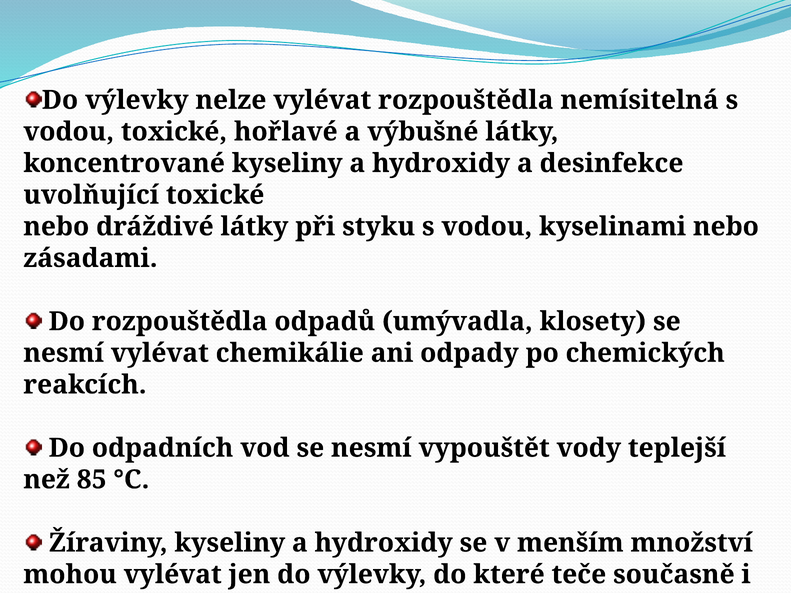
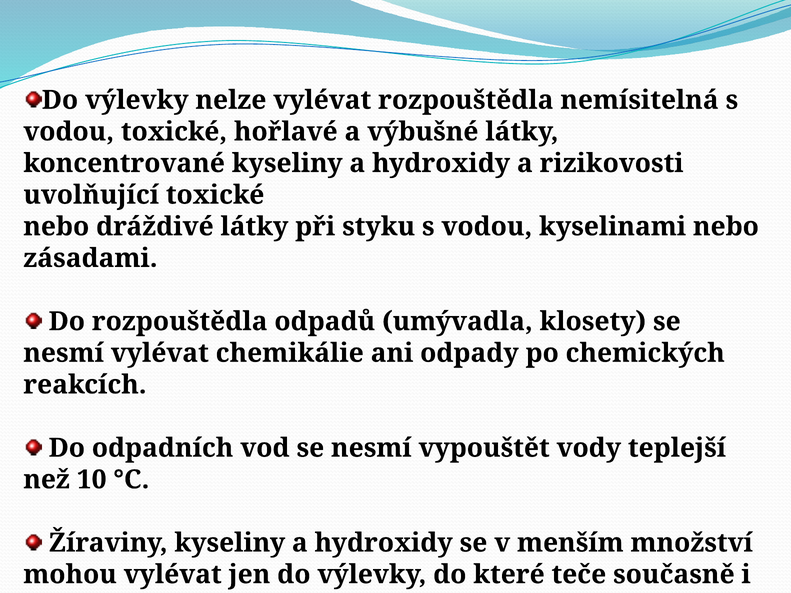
desinfekce: desinfekce -> rizikovosti (612, 163)
85: 85 -> 10 (92, 480)
